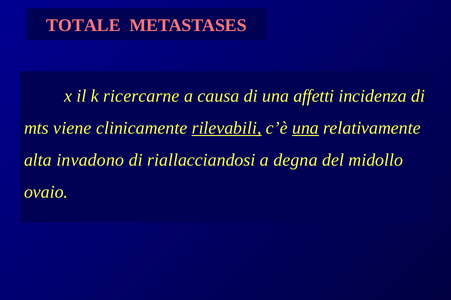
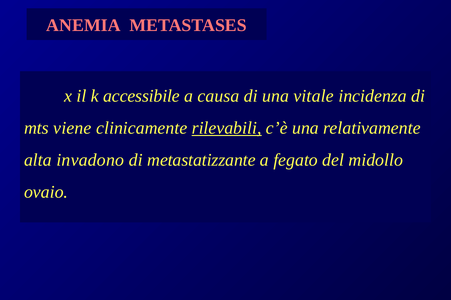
TOTALE: TOTALE -> ANEMIA (84, 25)
ricercarne: ricercarne -> accessibile (142, 96)
affetti: affetti -> vitale (314, 96)
una underline: present -> none (306, 128)
riallacciandosi: riallacciandosi -> metastatizzante (201, 160)
degna: degna -> fegato (296, 160)
